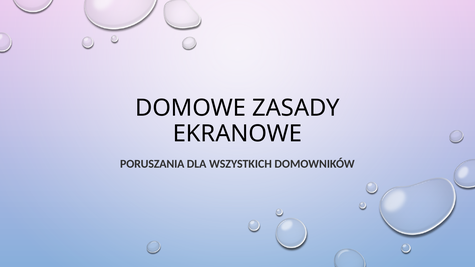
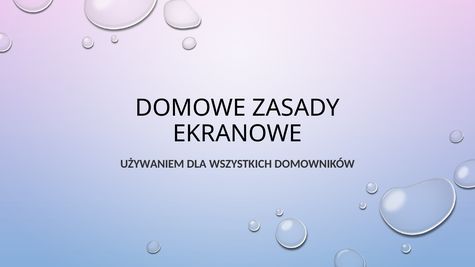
PORUSZANIA: PORUSZANIA -> UŻYWANIEM (152, 164)
